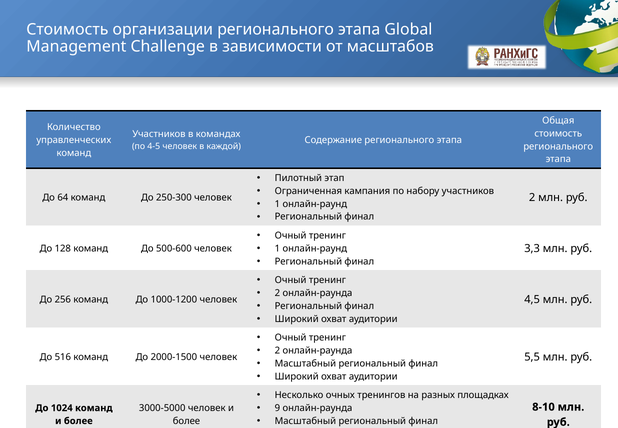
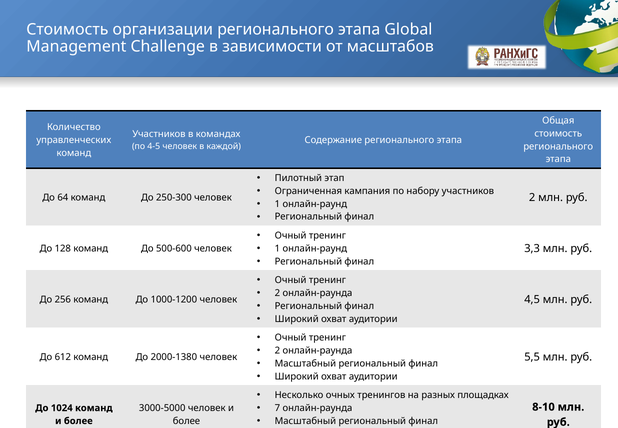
516: 516 -> 612 (63, 357)
2000-1500: 2000-1500 -> 2000-1380 (174, 357)
9: 9 -> 7 (277, 408)
